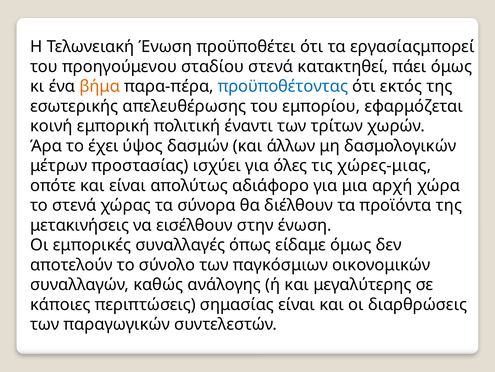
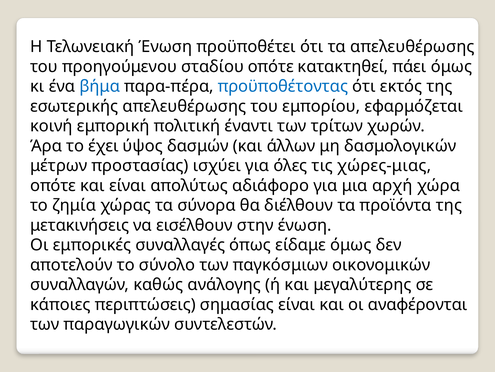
τα εργασίαςμπορεί: εργασίαςμπορεί -> απελευθέρωσης (412, 47)
σταδίου στενά: στενά -> οπότε (271, 66)
βήμα colour: orange -> blue (100, 86)
το στενά: στενά -> ζημία (74, 205)
διαρθρώσεις: διαρθρώσεις -> αναφέρονται (418, 304)
